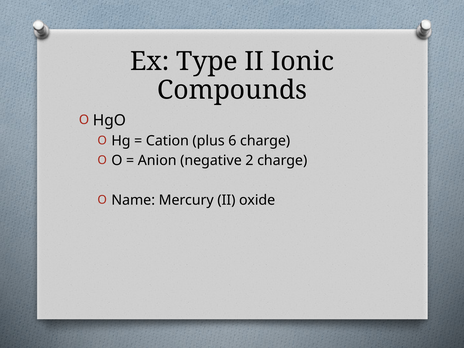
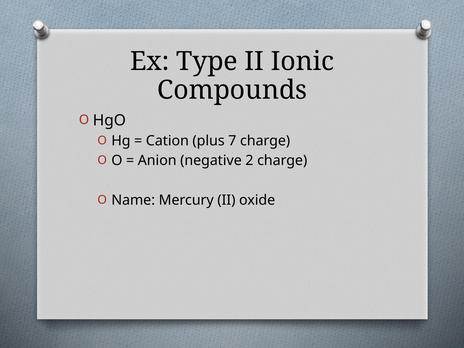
6: 6 -> 7 (232, 141)
